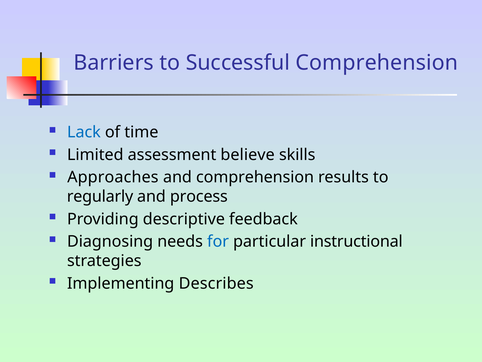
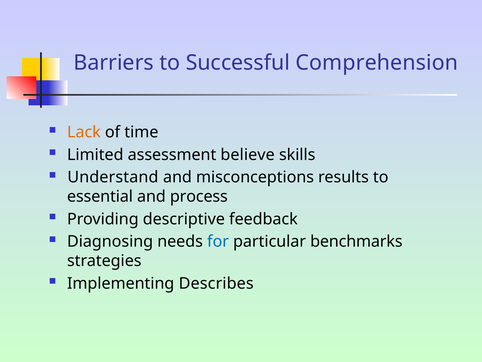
Lack colour: blue -> orange (84, 132)
Approaches: Approaches -> Understand (113, 177)
and comprehension: comprehension -> misconceptions (255, 177)
regularly: regularly -> essential (100, 196)
instructional: instructional -> benchmarks (356, 241)
